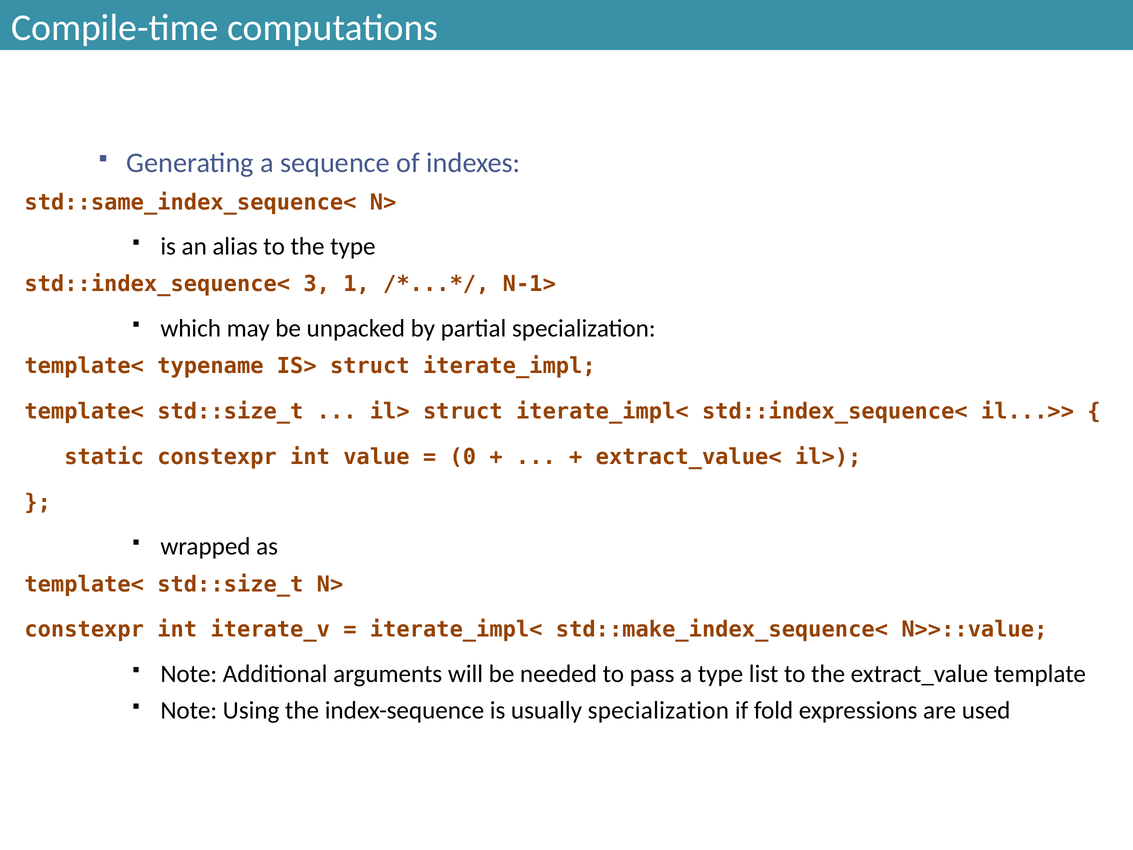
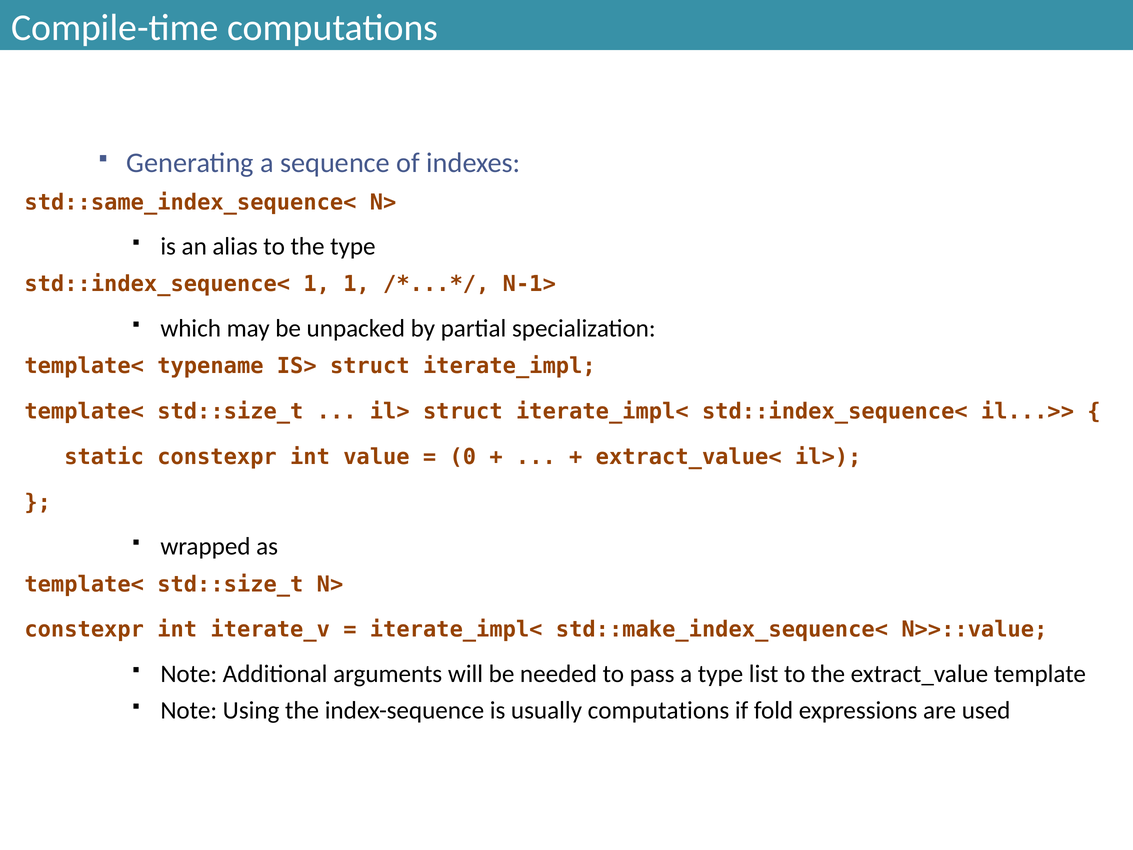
std::index_sequence< 3: 3 -> 1 (317, 284)
usually specialization: specialization -> computations (658, 710)
